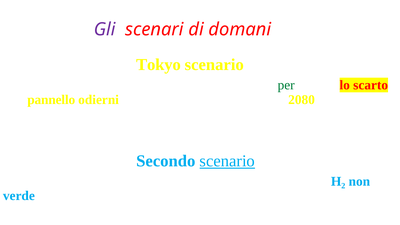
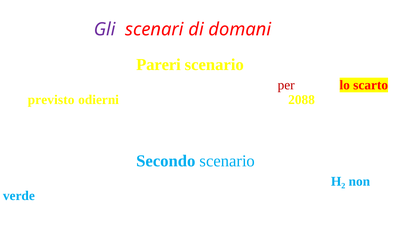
Tokyo: Tokyo -> Pareri (158, 65)
costituita: costituita -> definitivo (70, 85)
per colour: green -> red (286, 85)
pannello: pannello -> previsto (51, 100)
2080: 2080 -> 2088 (302, 100)
scenario underline: present -> none (227, 161)
